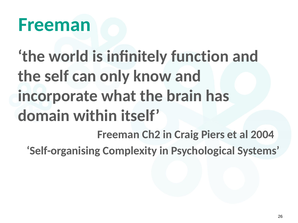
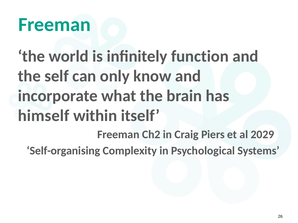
domain: domain -> himself (44, 116)
2004: 2004 -> 2029 (262, 135)
